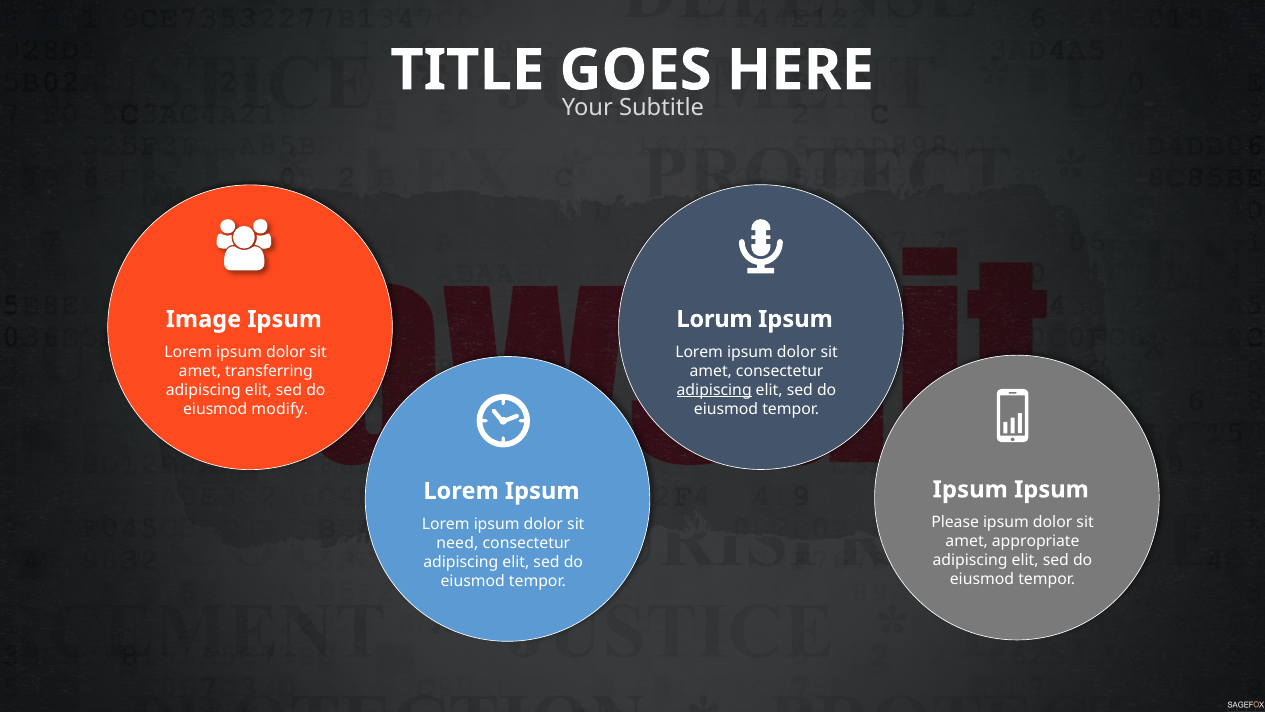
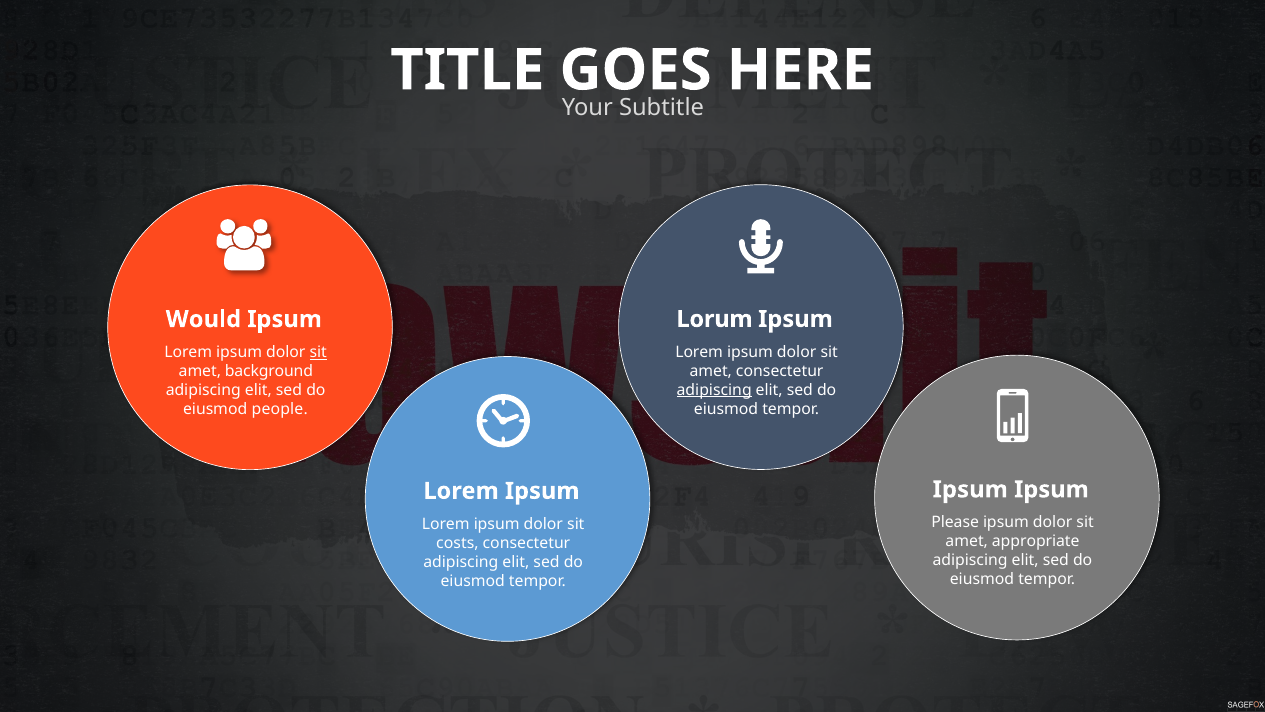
Image: Image -> Would (203, 319)
sit underline: none -> present (318, 352)
transferring: transferring -> background (269, 371)
modify: modify -> people (280, 409)
need: need -> costs (457, 543)
